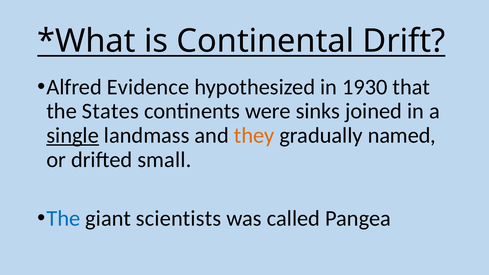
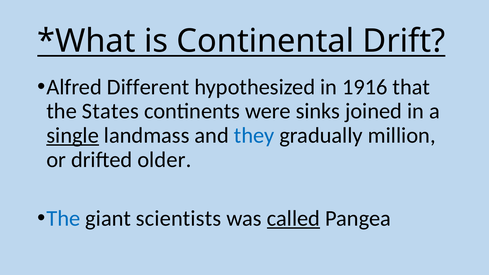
Evidence: Evidence -> Different (148, 87)
1930: 1930 -> 1916 (365, 87)
they colour: orange -> blue (254, 136)
named: named -> million (402, 136)
small: small -> older (164, 160)
called underline: none -> present (293, 218)
